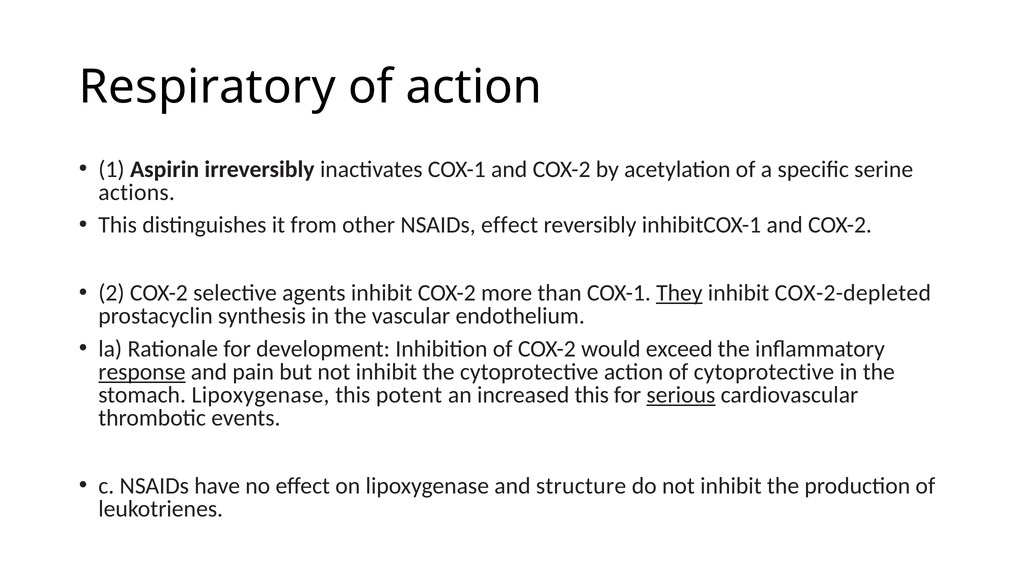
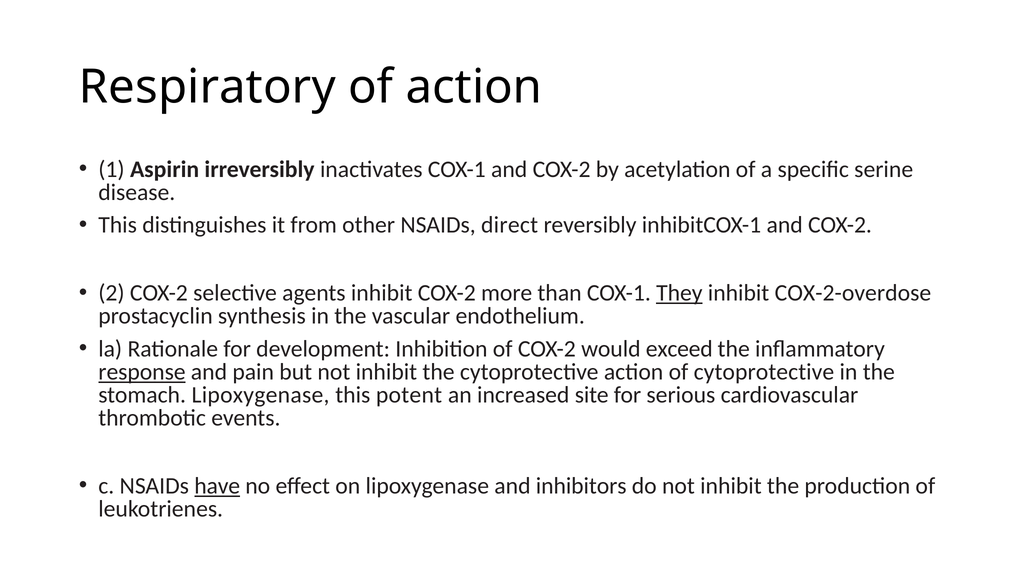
actions: actions -> disease (137, 192)
NSAIDs effect: effect -> direct (510, 225)
COX-2-depleted: COX-2-depleted -> COX-2-overdose (853, 293)
increased this: this -> site (592, 395)
serious underline: present -> none (681, 395)
have underline: none -> present (217, 486)
structure: structure -> inhibitors (581, 486)
